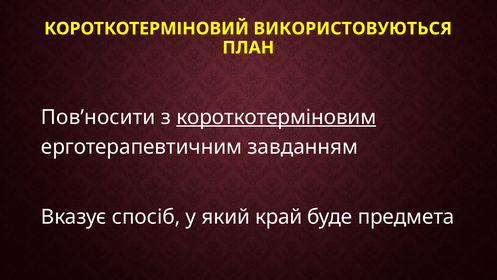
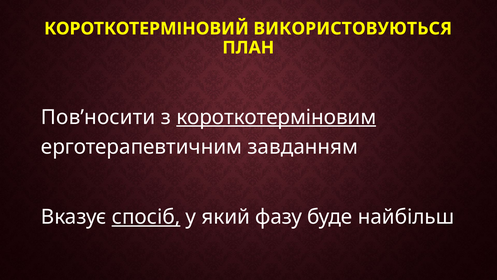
спосіб underline: none -> present (146, 217)
край: край -> фазу (279, 217)
предмета: предмета -> найбільш (406, 217)
